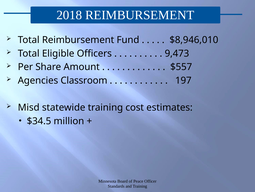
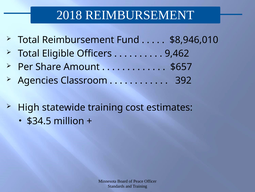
9,473: 9,473 -> 9,462 (177, 53)
$557: $557 -> $657 (181, 67)
197: 197 -> 392 (183, 80)
Misd: Misd -> High (29, 107)
